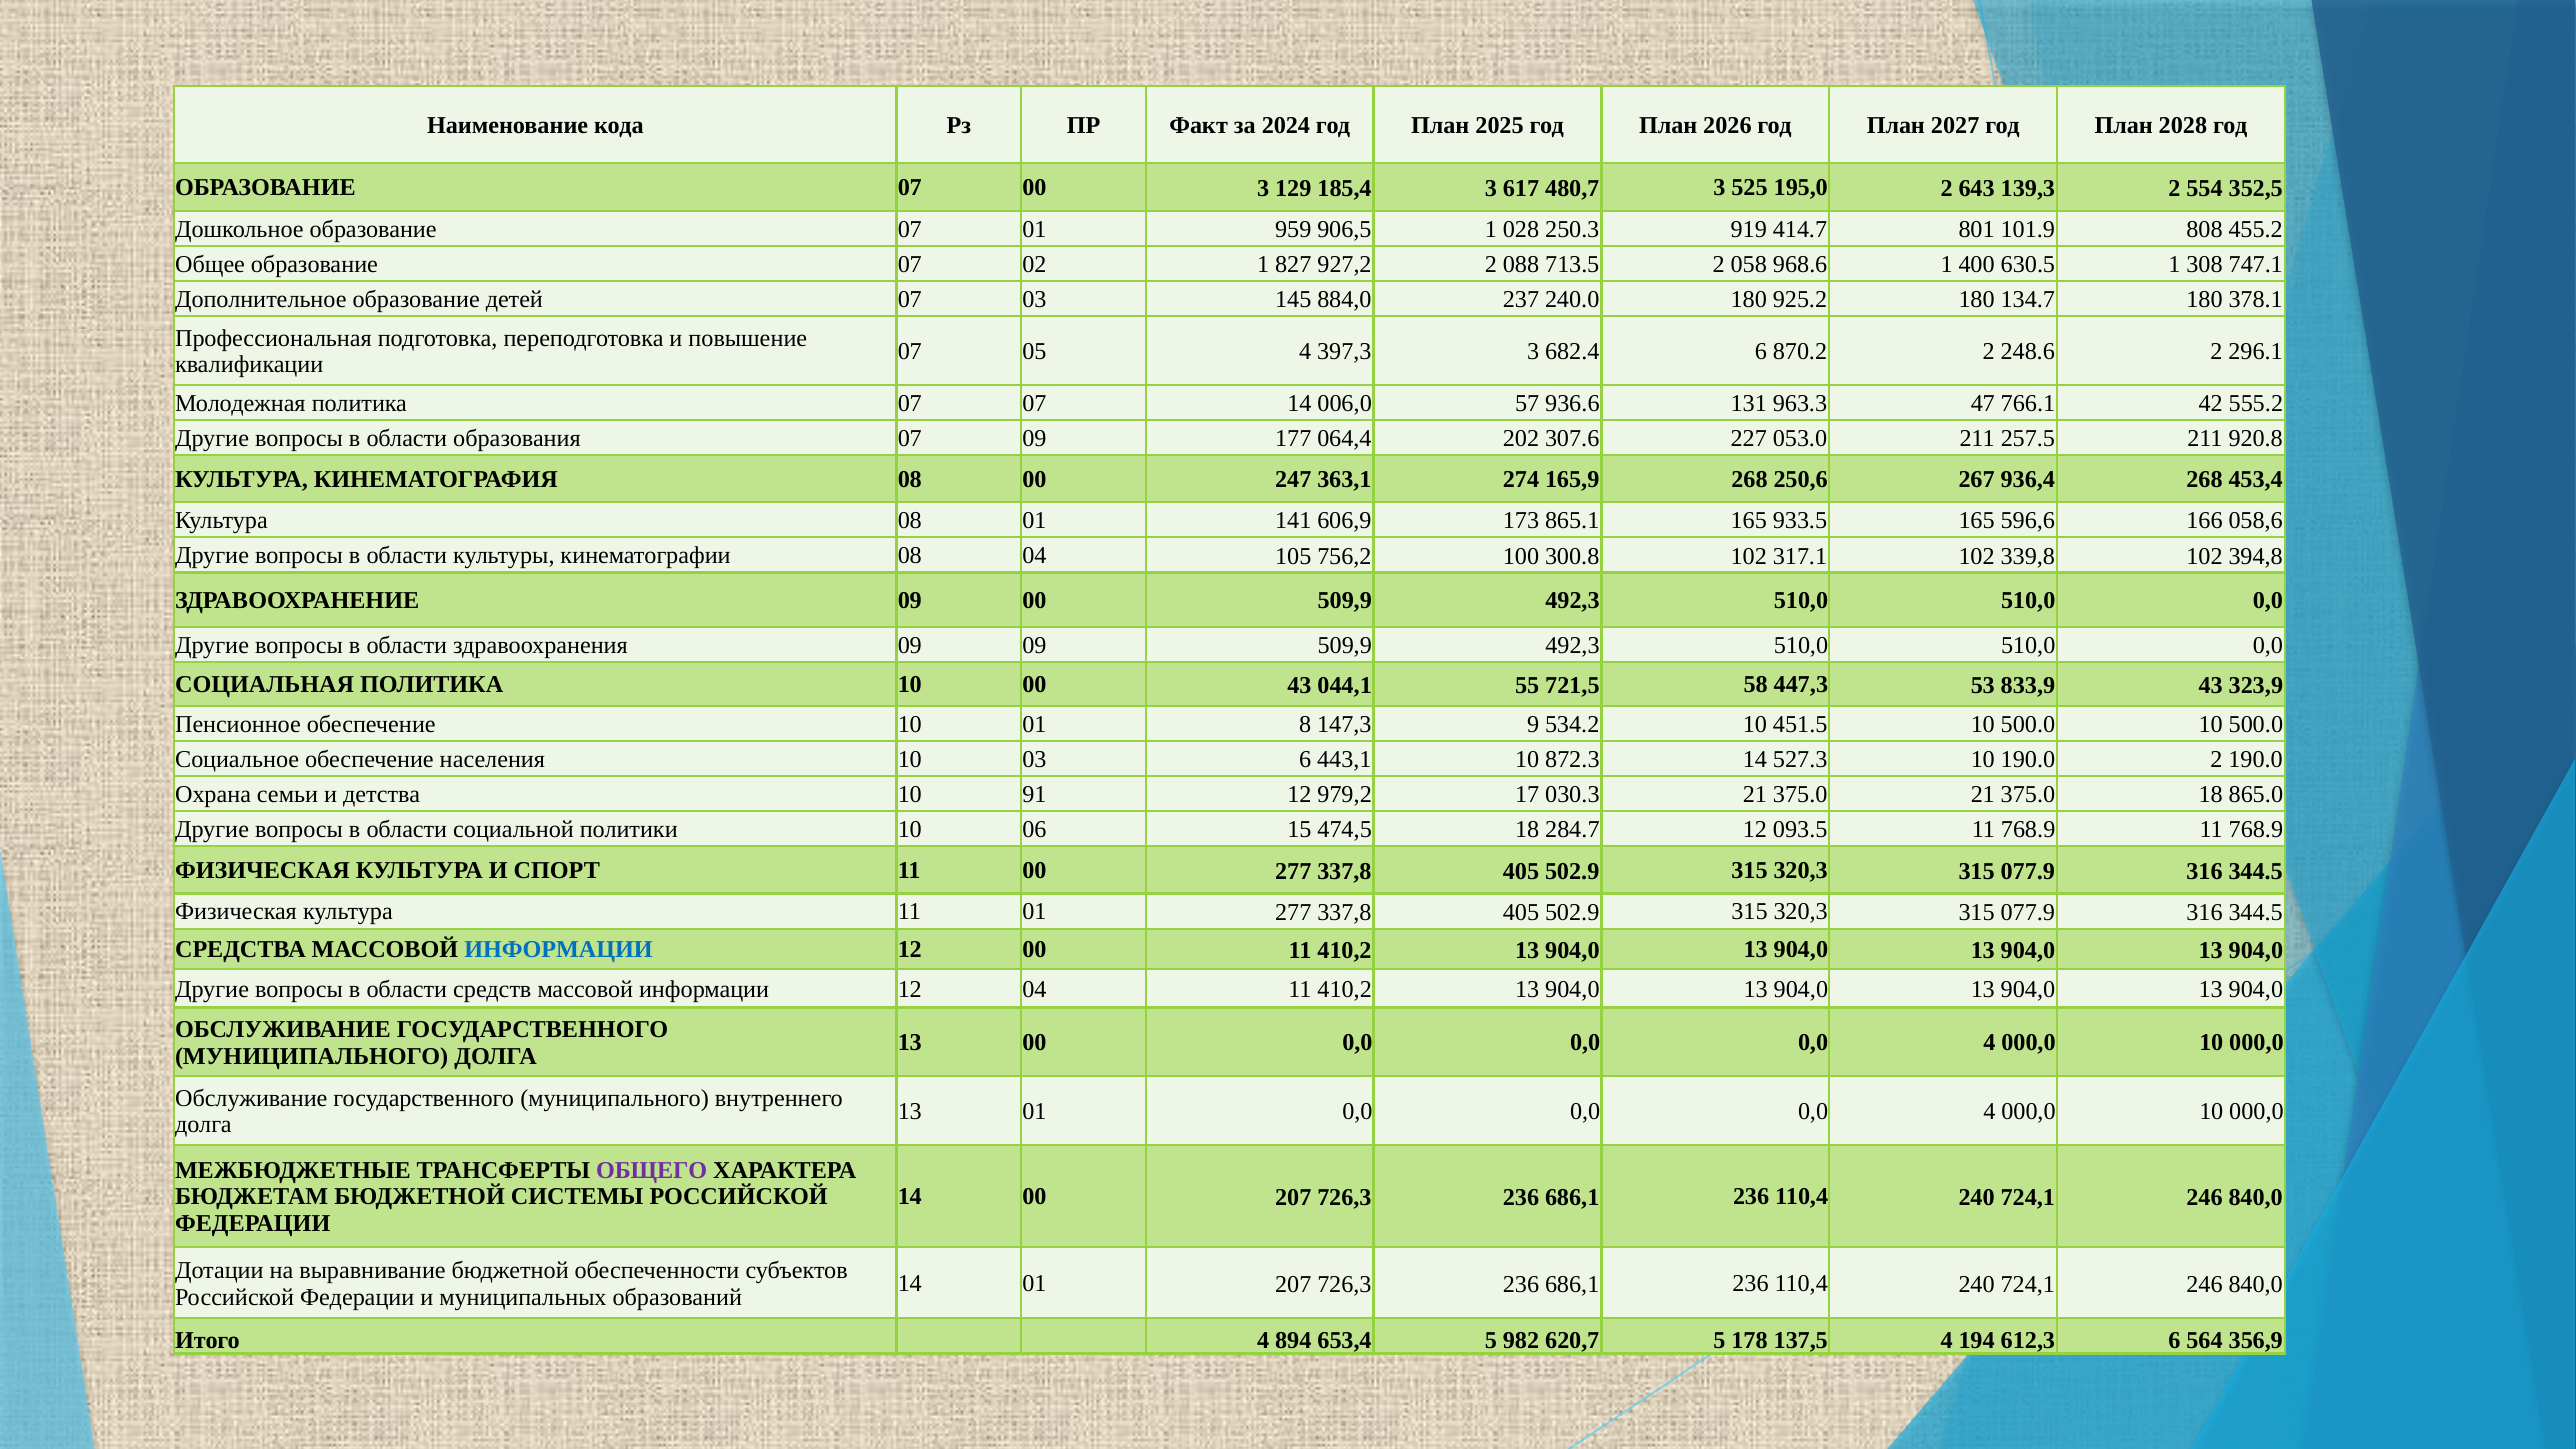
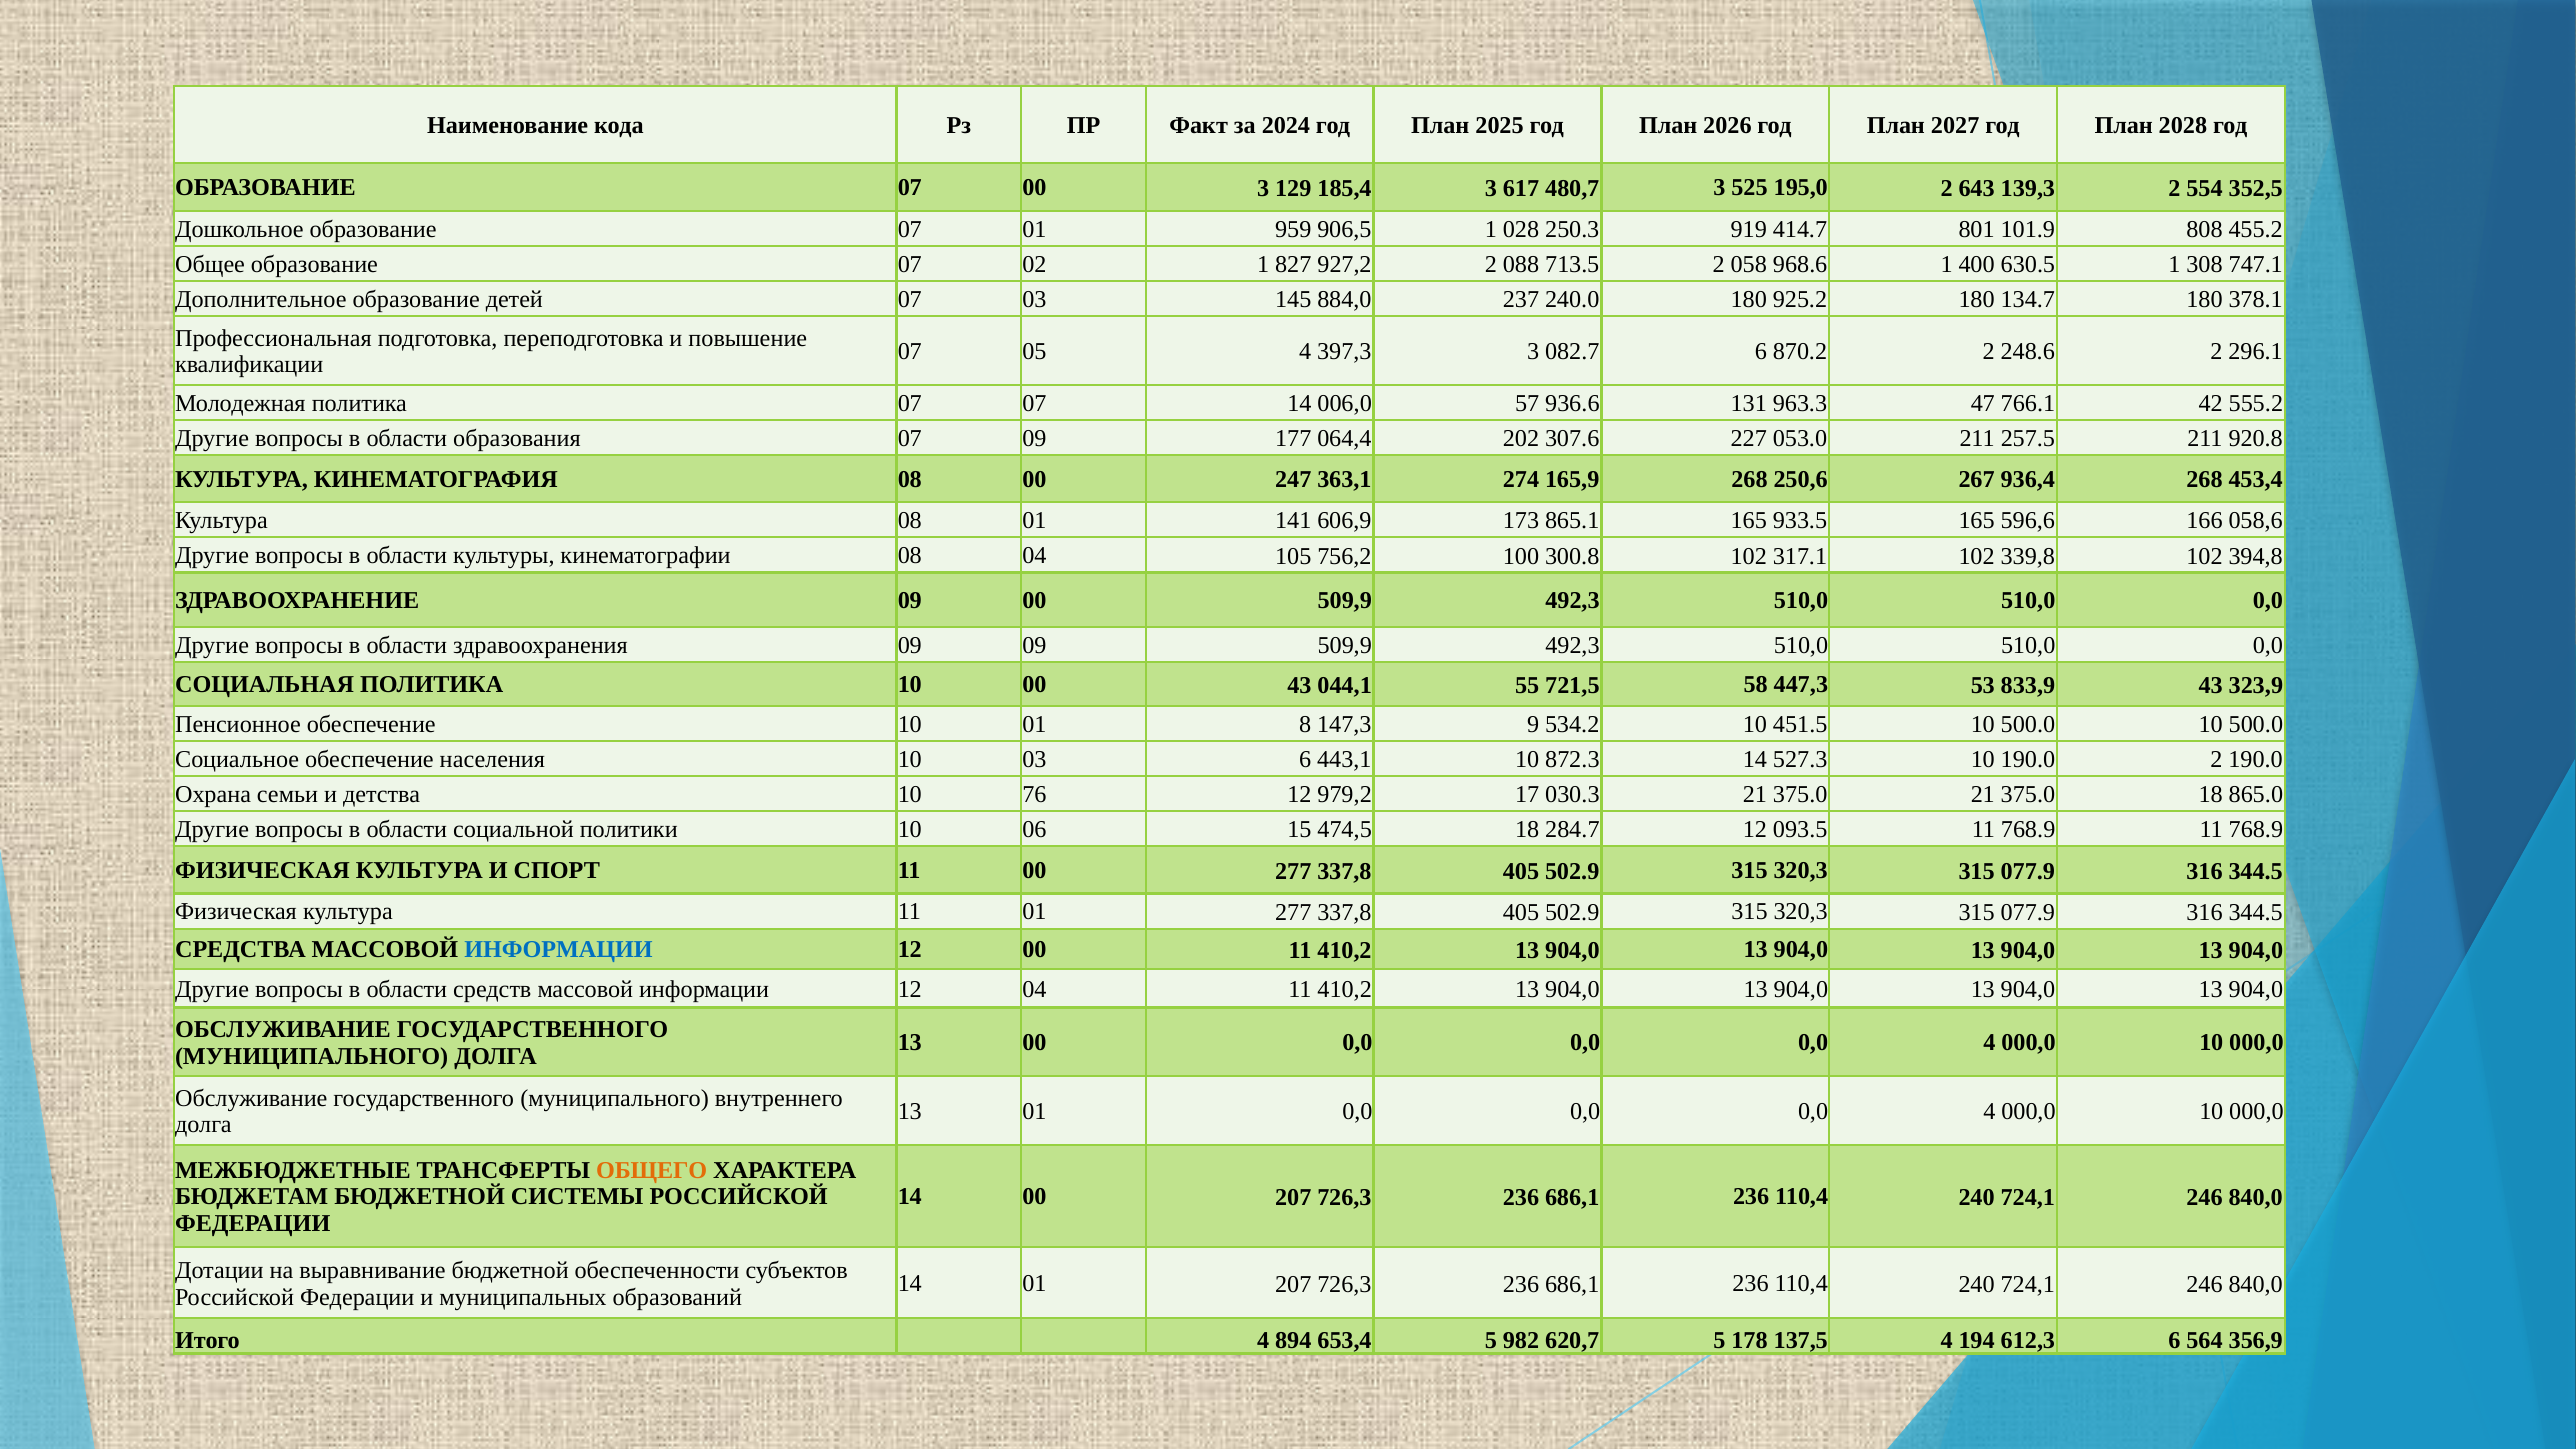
682.4: 682.4 -> 082.7 (1572, 352)
91: 91 -> 76 (1034, 794)
ОБЩЕГО colour: purple -> orange (652, 1170)
